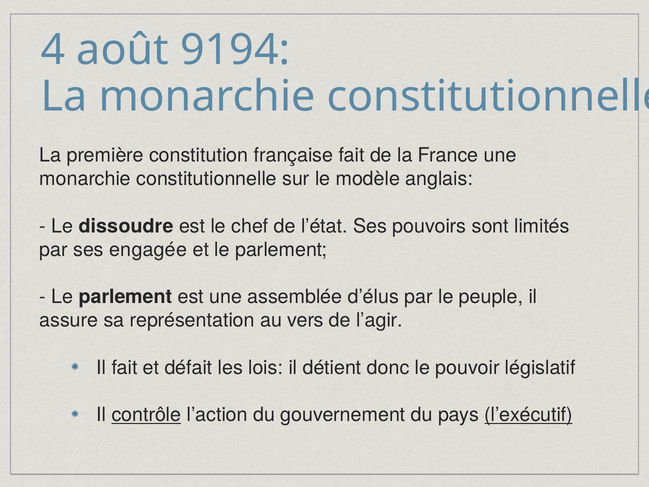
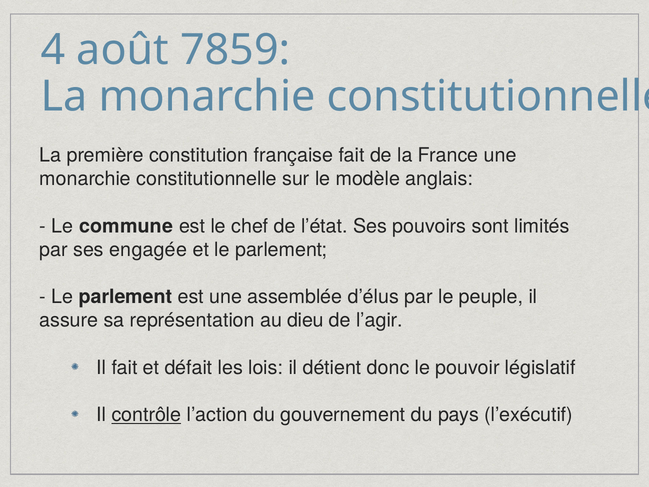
9194: 9194 -> 7859 (235, 50)
dissoudre: dissoudre -> commune (126, 226)
vers: vers -> dieu (306, 320)
l’exécutif underline: present -> none (528, 415)
